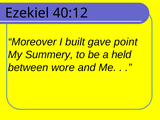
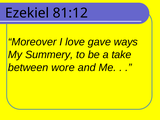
40:12: 40:12 -> 81:12 (70, 13)
built: built -> love (75, 42)
point: point -> ways (126, 42)
held: held -> take (121, 55)
